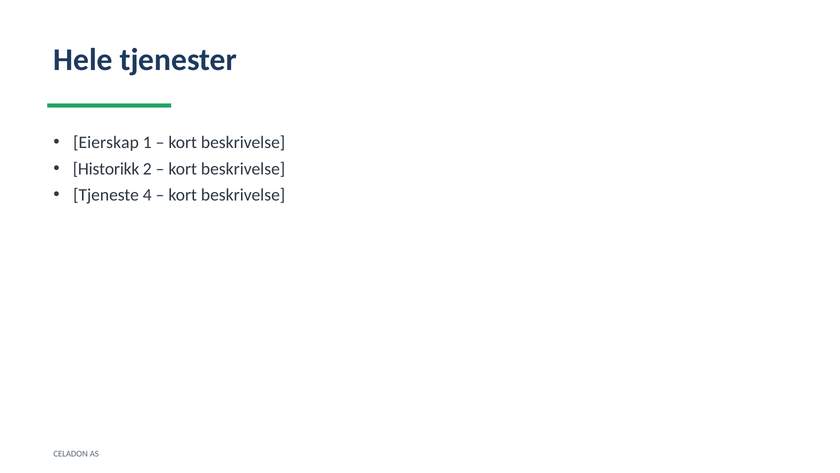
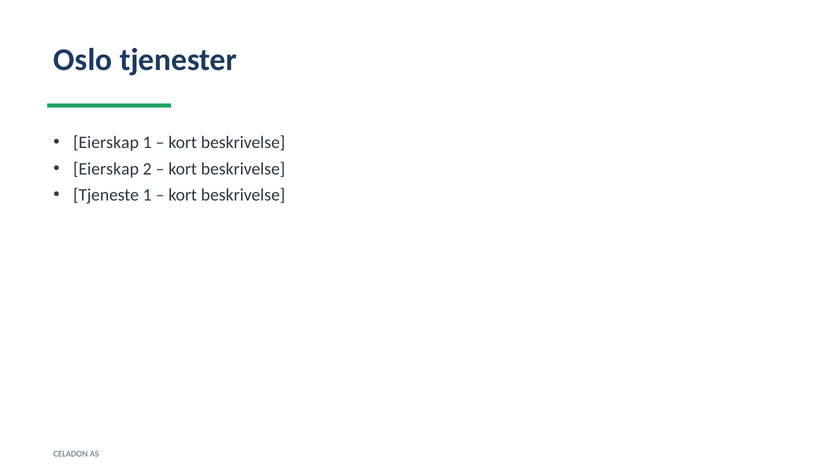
Hele: Hele -> Oslo (83, 60)
Historikk: Historikk -> Eierskap (106, 169)
Tjeneste 4: 4 -> 1 (147, 195)
